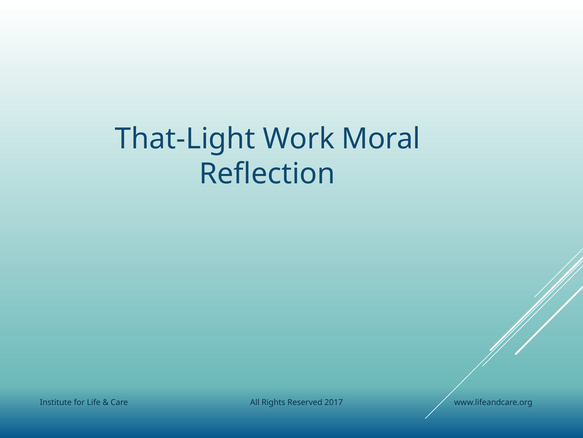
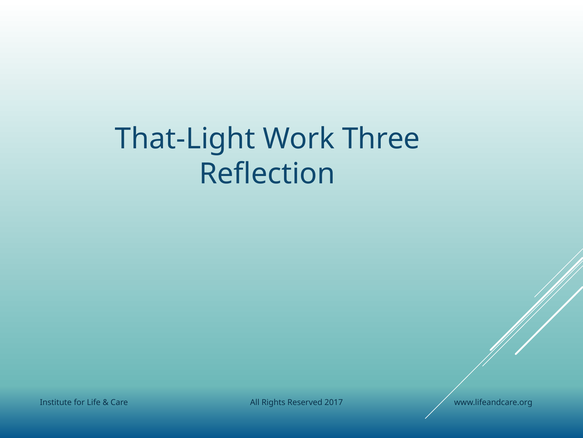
Moral: Moral -> Three (381, 139)
